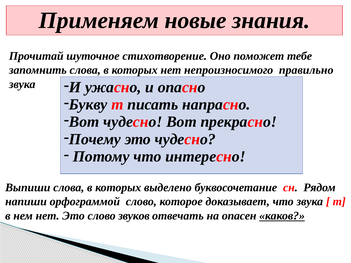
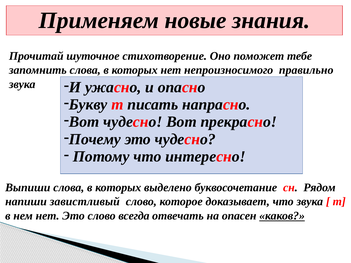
орфограммой: орфограммой -> завистливый (85, 202)
звуков: звуков -> всегда (134, 216)
